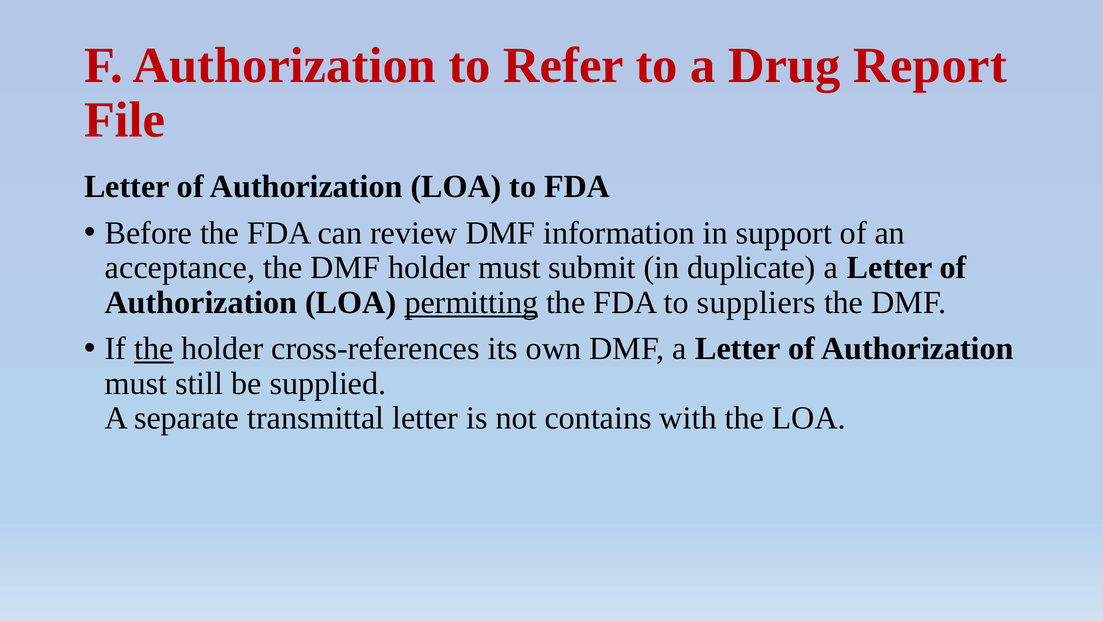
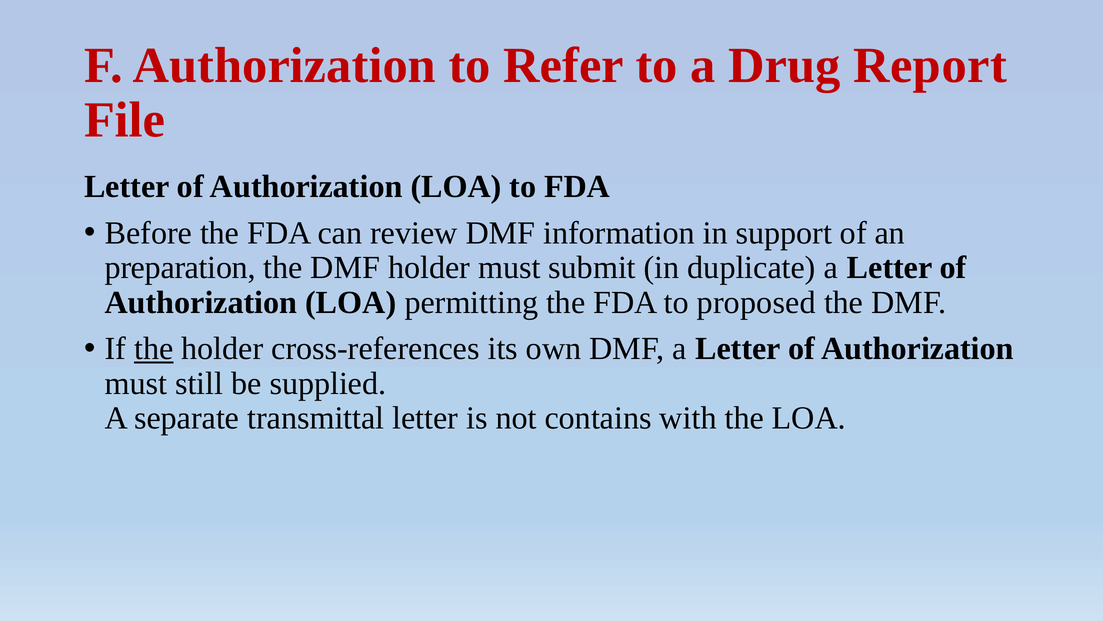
acceptance: acceptance -> preparation (180, 267)
permitting underline: present -> none (471, 302)
suppliers: suppliers -> proposed (756, 302)
